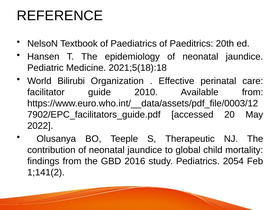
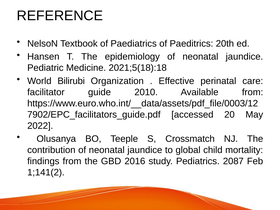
Therapeutic: Therapeutic -> Crossmatch (190, 139)
2054: 2054 -> 2087 (233, 161)
